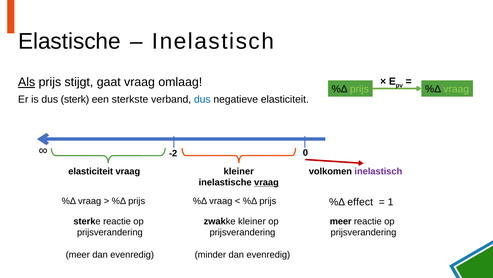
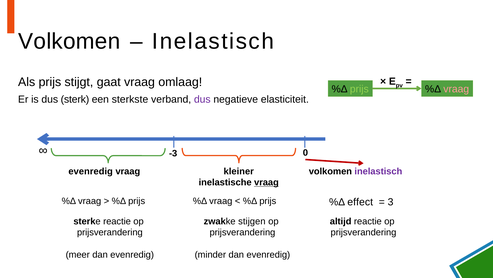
Elastische: Elastische -> Volkomen (69, 41)
Als underline: present -> none (27, 82)
vraag colour: light green -> pink (456, 89)
dus colour: blue -> purple (202, 99)
-2: -2 -> -3 (173, 153)
elasticiteit: elasticiteit -> evenredig (91, 171)
1: 1 -> 3 (391, 201)
zwakke kleiner: kleiner -> stijgen (252, 221)
meer: meer -> altijd (341, 221)
